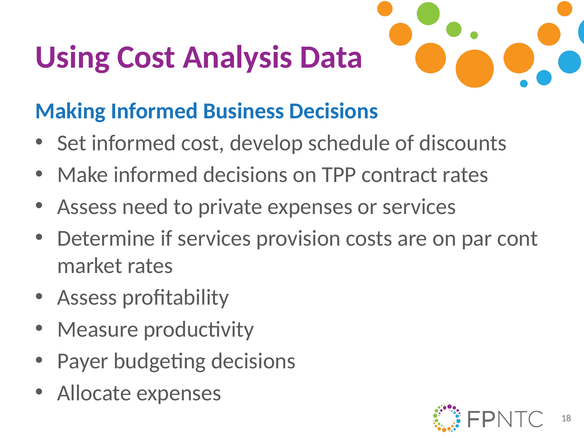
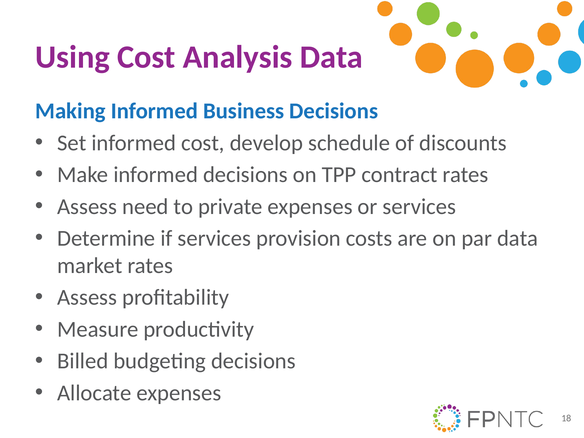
par cont: cont -> data (518, 238)
Payer: Payer -> Billed (83, 361)
